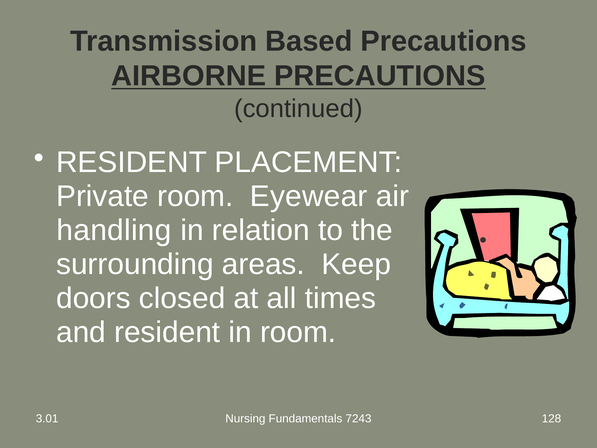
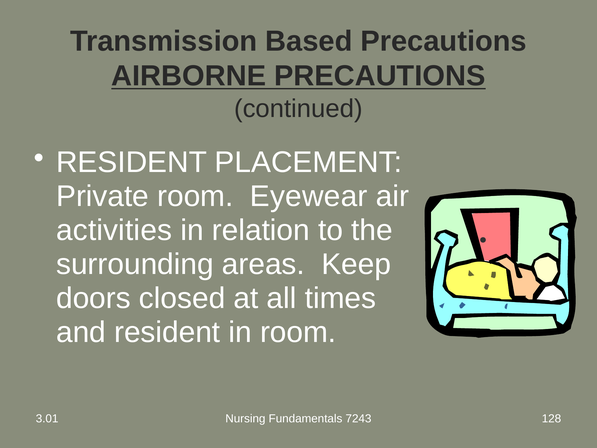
handling: handling -> activities (114, 230)
